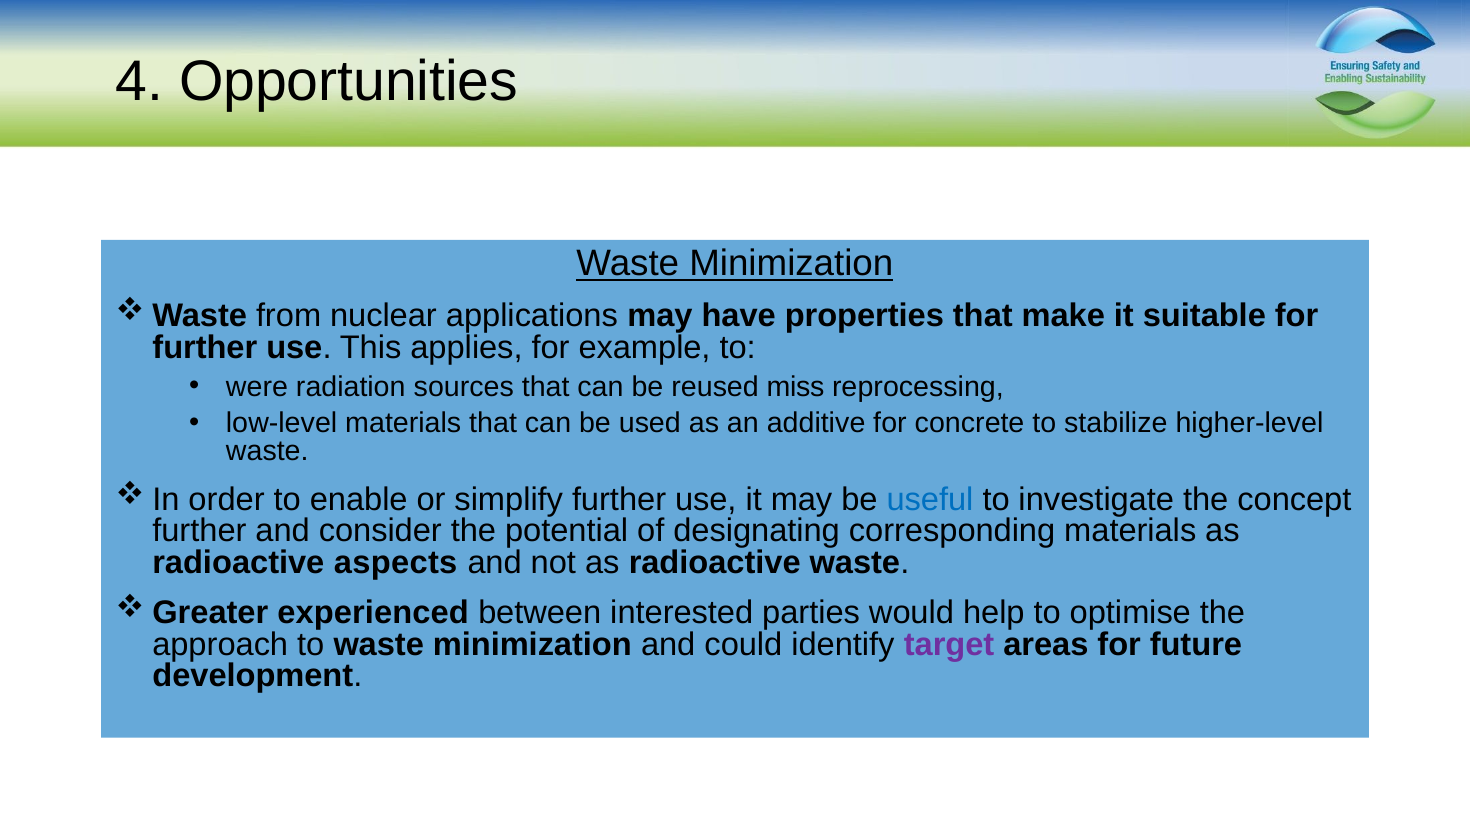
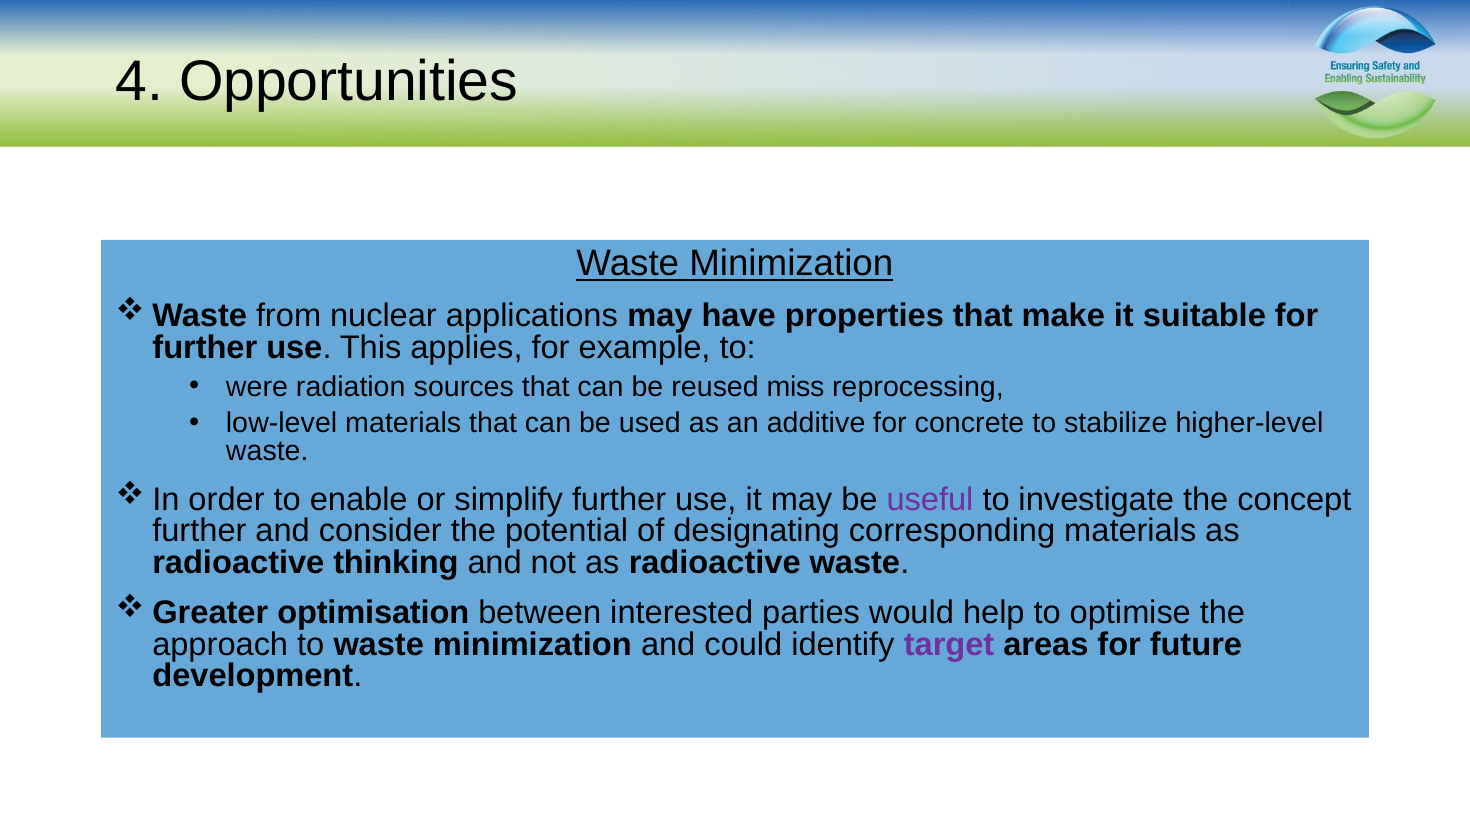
useful colour: blue -> purple (930, 499)
aspects: aspects -> thinking (396, 563)
experienced: experienced -> optimisation (373, 613)
